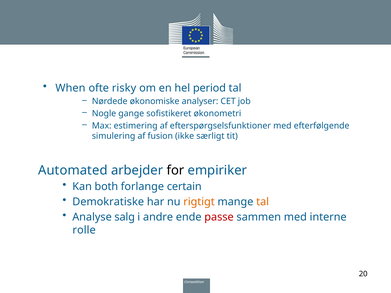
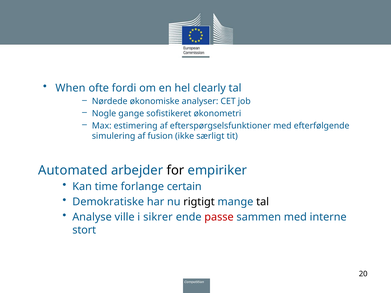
risky: risky -> fordi (124, 88)
period: period -> clearly (209, 88)
both: both -> time (106, 187)
rigtigt colour: orange -> black (199, 202)
tal colour: orange -> black (263, 202)
salg: salg -> ville (125, 217)
andre: andre -> sikrer (158, 217)
rolle: rolle -> stort (84, 230)
